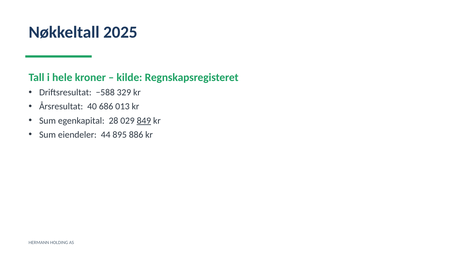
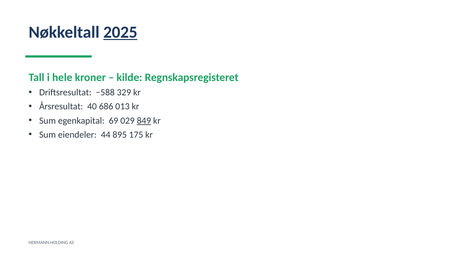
2025 underline: none -> present (120, 32)
28: 28 -> 69 (114, 121)
886: 886 -> 175 (136, 135)
